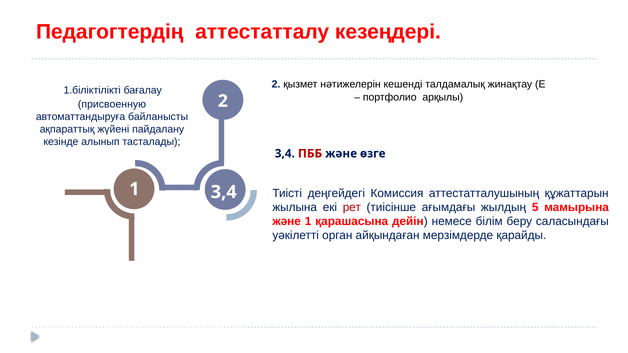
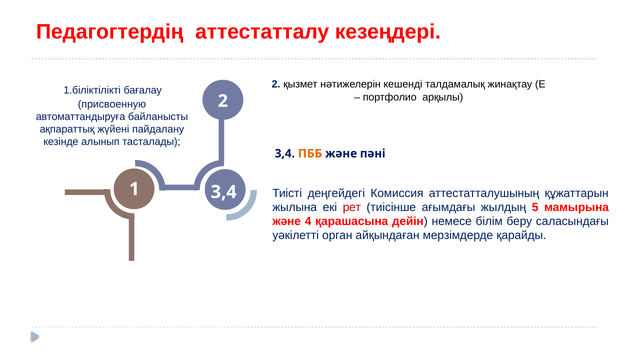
ПББ colour: red -> orange (310, 154)
өзге: өзге -> пәні (373, 154)
және 1: 1 -> 4 (308, 222)
